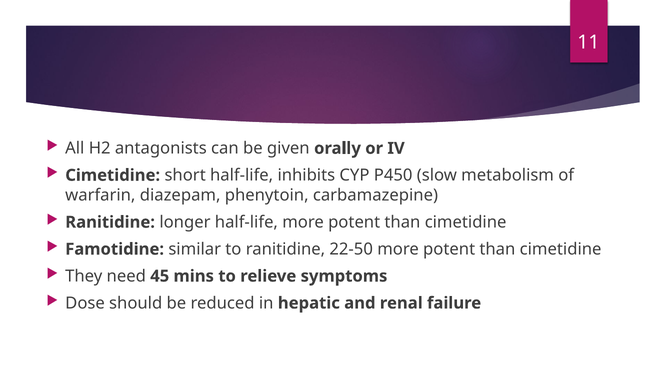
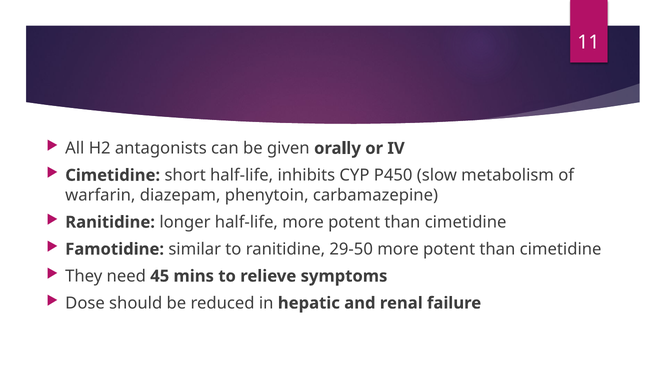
22-50: 22-50 -> 29-50 (351, 249)
